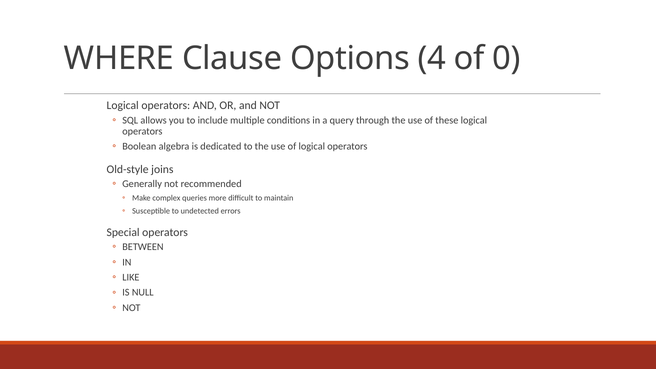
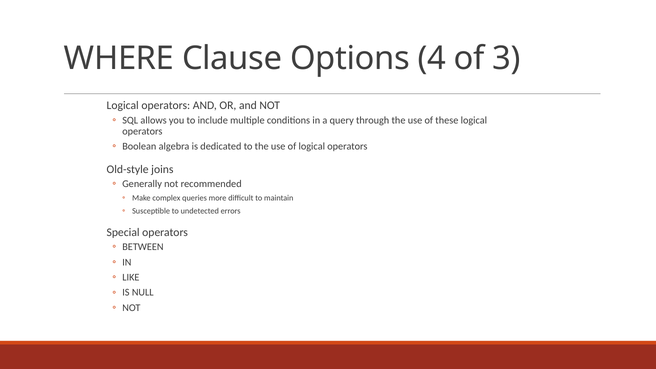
0: 0 -> 3 (507, 58)
